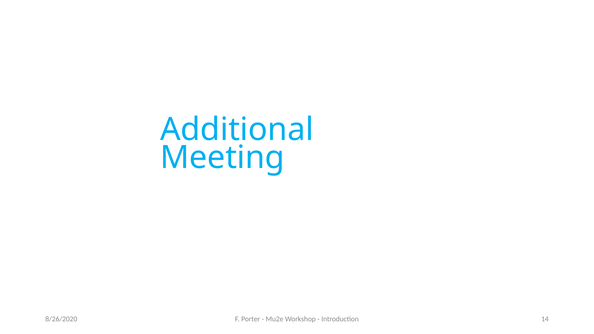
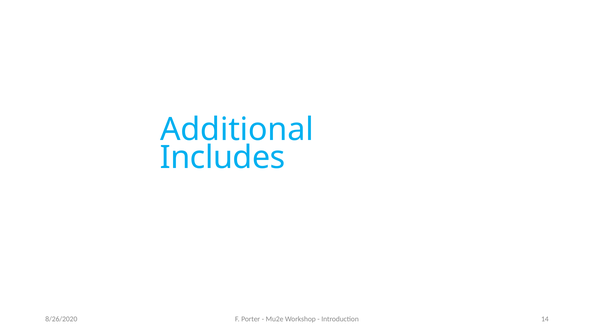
Meeting: Meeting -> Includes (223, 158)
